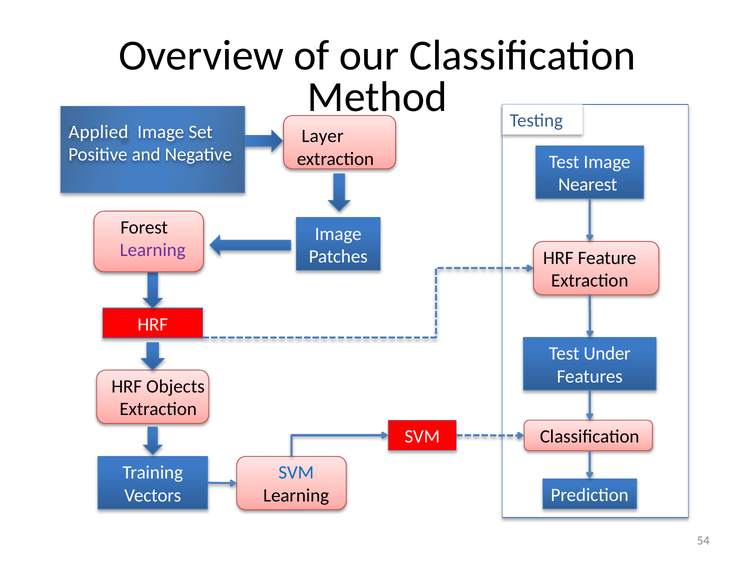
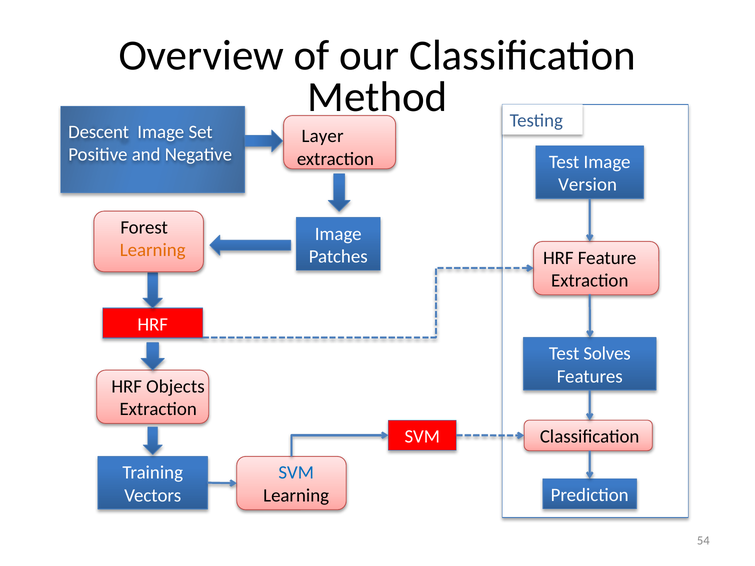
Applied: Applied -> Descent (99, 132)
Nearest: Nearest -> Version (588, 185)
Learning colour: purple -> orange (153, 250)
Under: Under -> Solves (607, 354)
